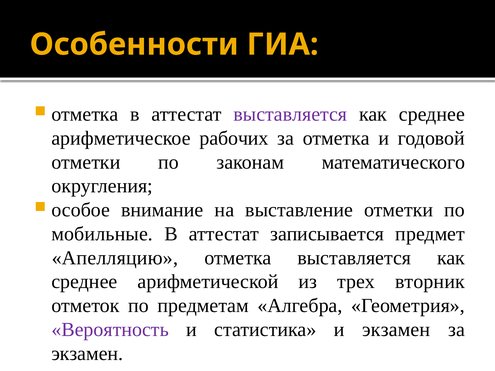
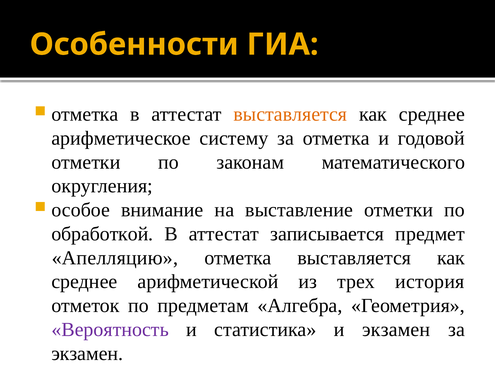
выставляется colour: purple -> orange (290, 114)
рабочих: рабочих -> систему (234, 138)
мобильные: мобильные -> обработкой (102, 234)
вторник: вторник -> история (430, 282)
